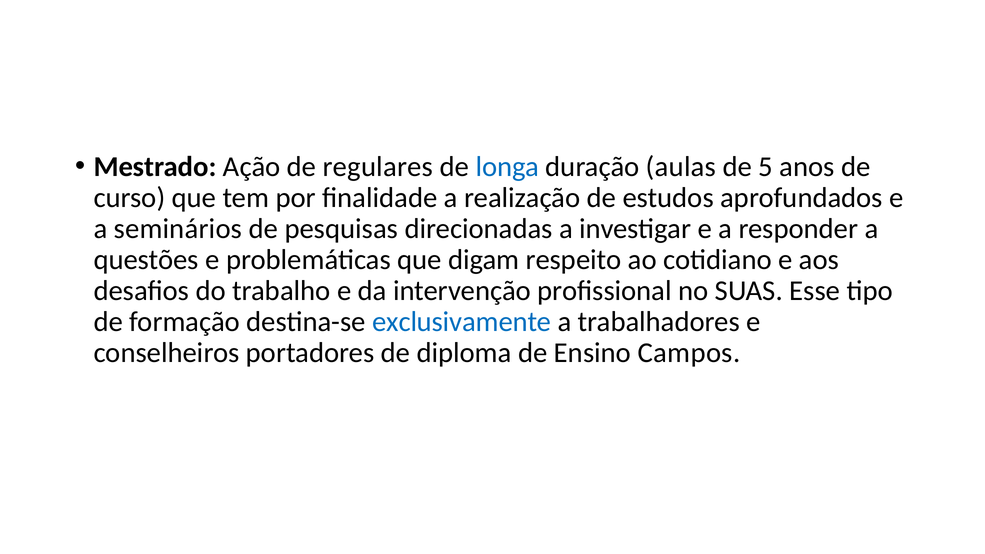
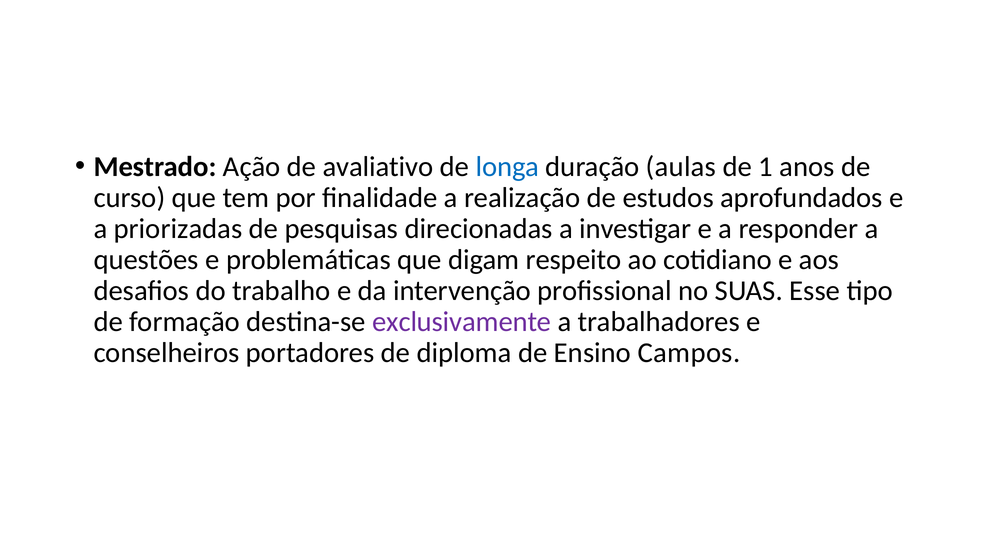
regulares: regulares -> avaliativo (378, 167)
5: 5 -> 1 (766, 167)
seminários: seminários -> priorizadas (178, 229)
exclusivamente colour: blue -> purple (462, 322)
